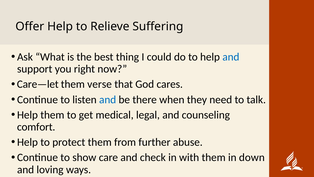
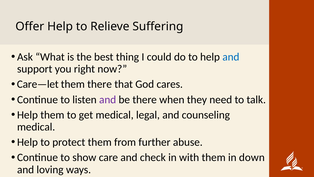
them verse: verse -> there (100, 84)
and colour: blue -> purple (108, 99)
comfort: comfort -> medical (36, 127)
